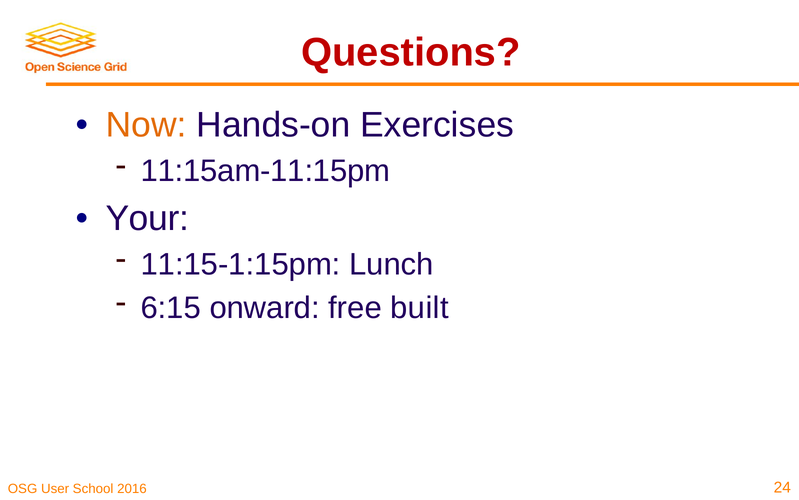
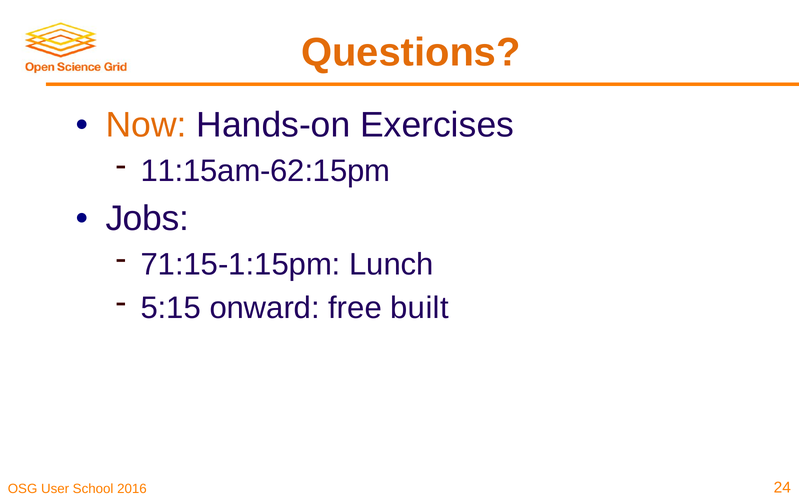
Questions colour: red -> orange (411, 53)
11:15am-11:15pm: 11:15am-11:15pm -> 11:15am-62:15pm (265, 171)
Your: Your -> Jobs (147, 218)
11:15-1:15pm: 11:15-1:15pm -> 71:15-1:15pm (241, 264)
6:15: 6:15 -> 5:15 (171, 308)
